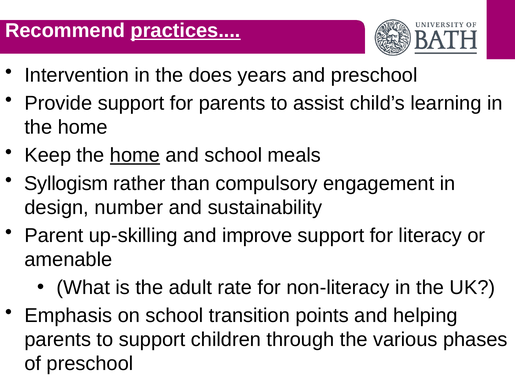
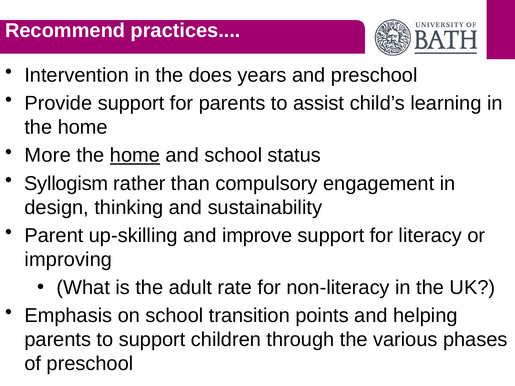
practices underline: present -> none (186, 31)
Keep: Keep -> More (48, 155)
meals: meals -> status (294, 155)
number: number -> thinking (129, 208)
amenable: amenable -> improving (68, 260)
